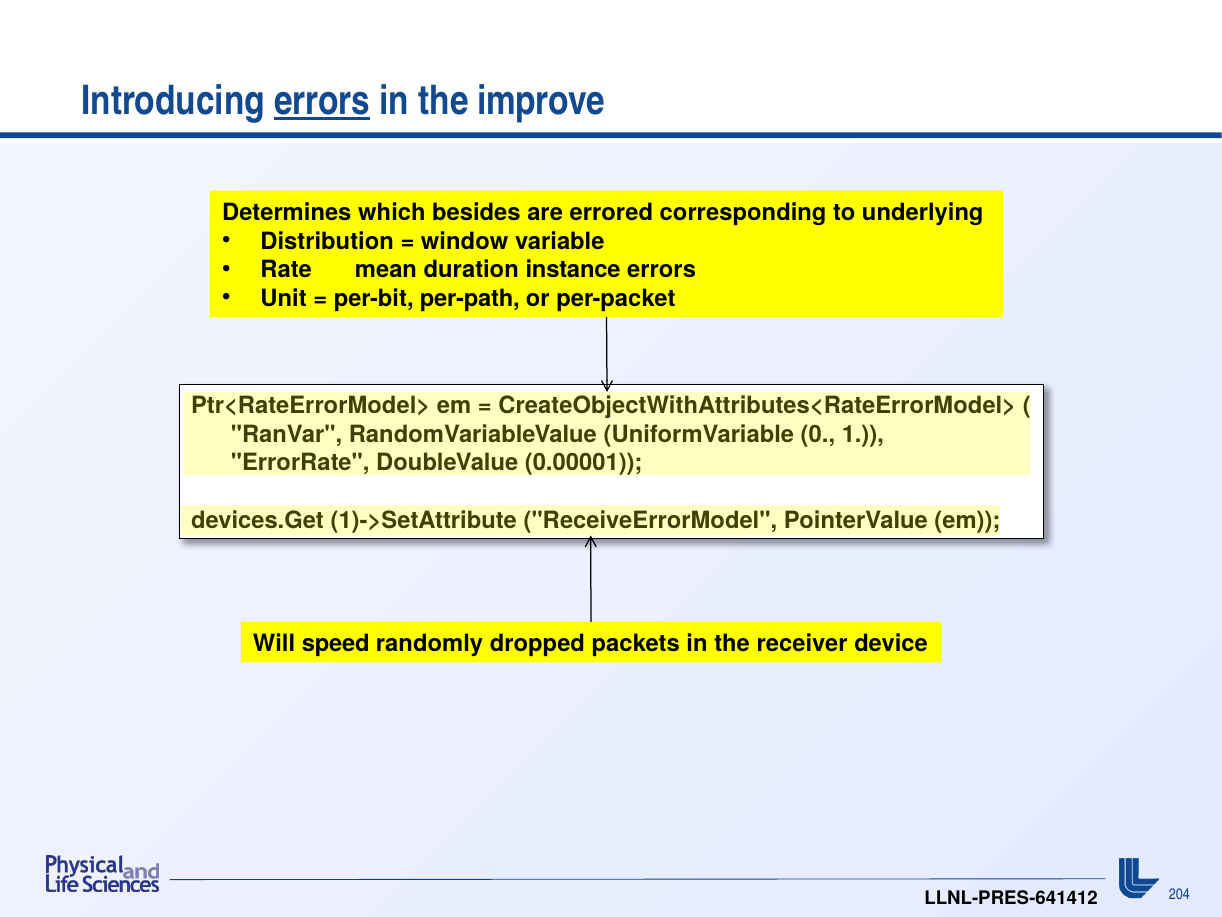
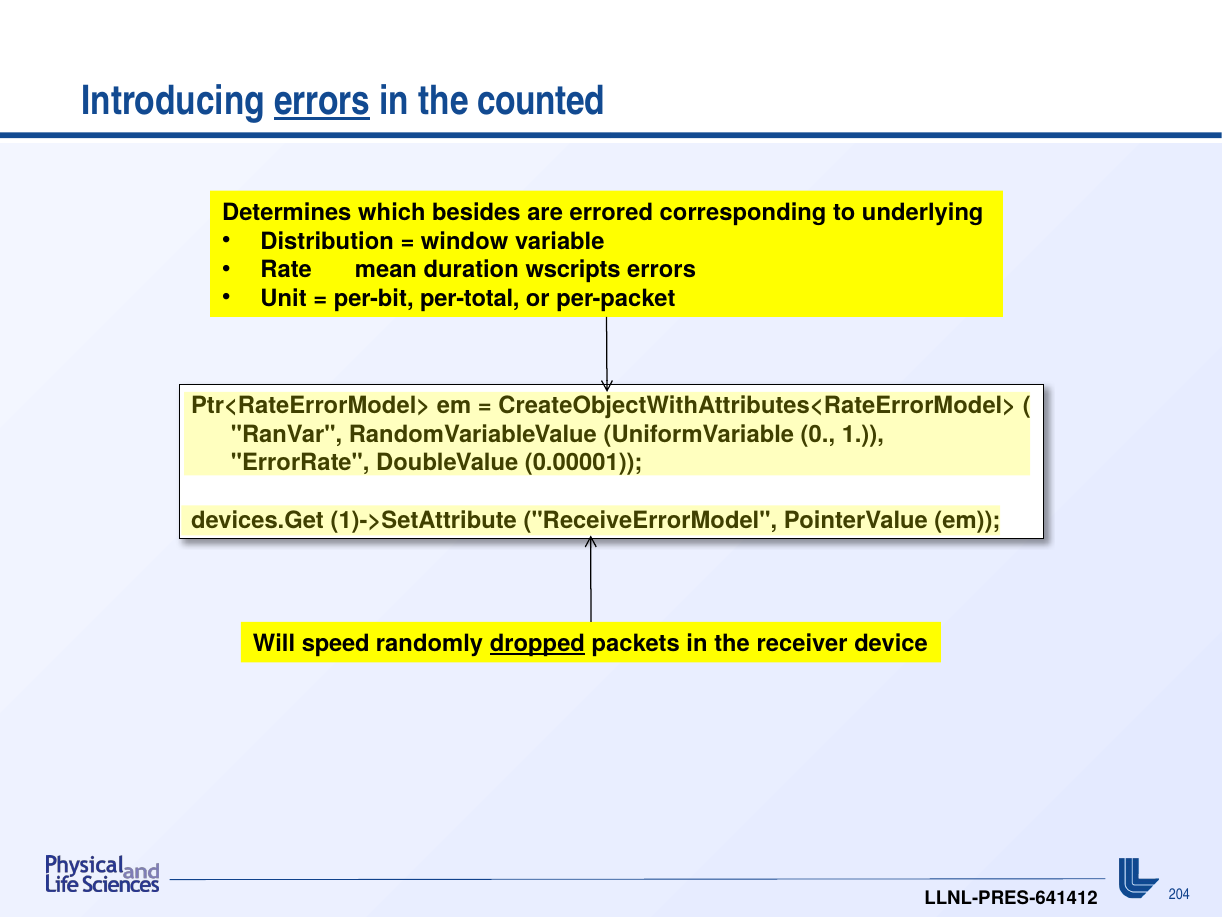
improve: improve -> counted (541, 101)
instance: instance -> wscripts (573, 270)
per-path: per-path -> per-total (470, 298)
dropped underline: none -> present (537, 643)
